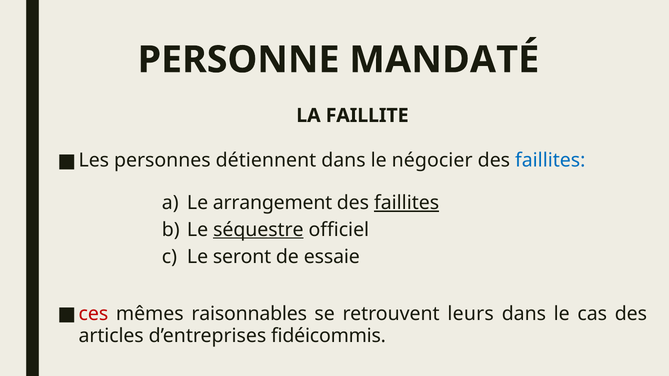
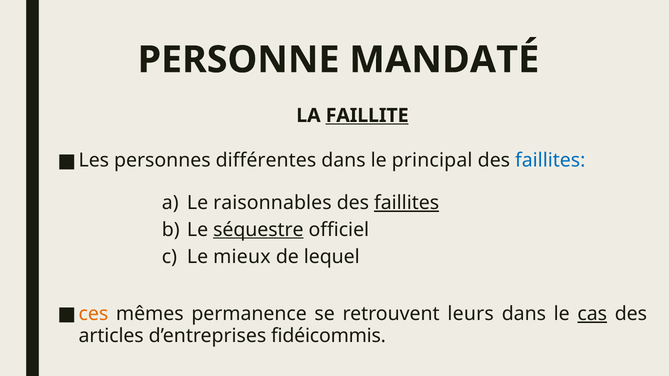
FAILLITE underline: none -> present (367, 116)
détiennent: détiennent -> différentes (266, 161)
négocier: négocier -> principal (432, 161)
arrangement: arrangement -> raisonnables (272, 203)
seront: seront -> mieux (242, 257)
essaie: essaie -> lequel (332, 257)
ces colour: red -> orange (93, 314)
raisonnables: raisonnables -> permanence (249, 314)
cas underline: none -> present (592, 314)
